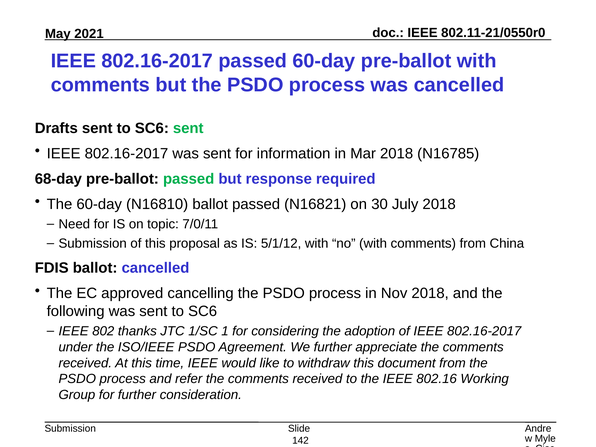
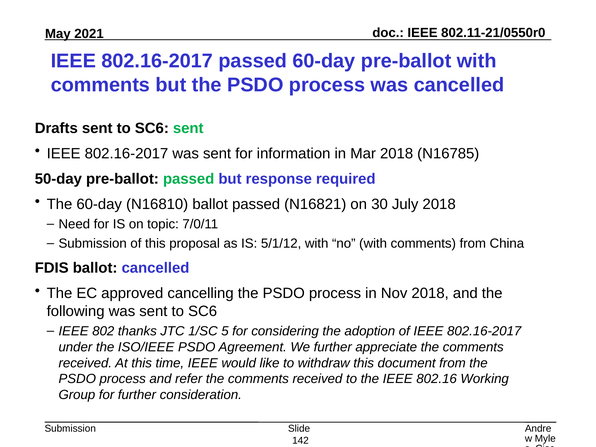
68-day: 68-day -> 50-day (58, 179)
1: 1 -> 5 (225, 331)
